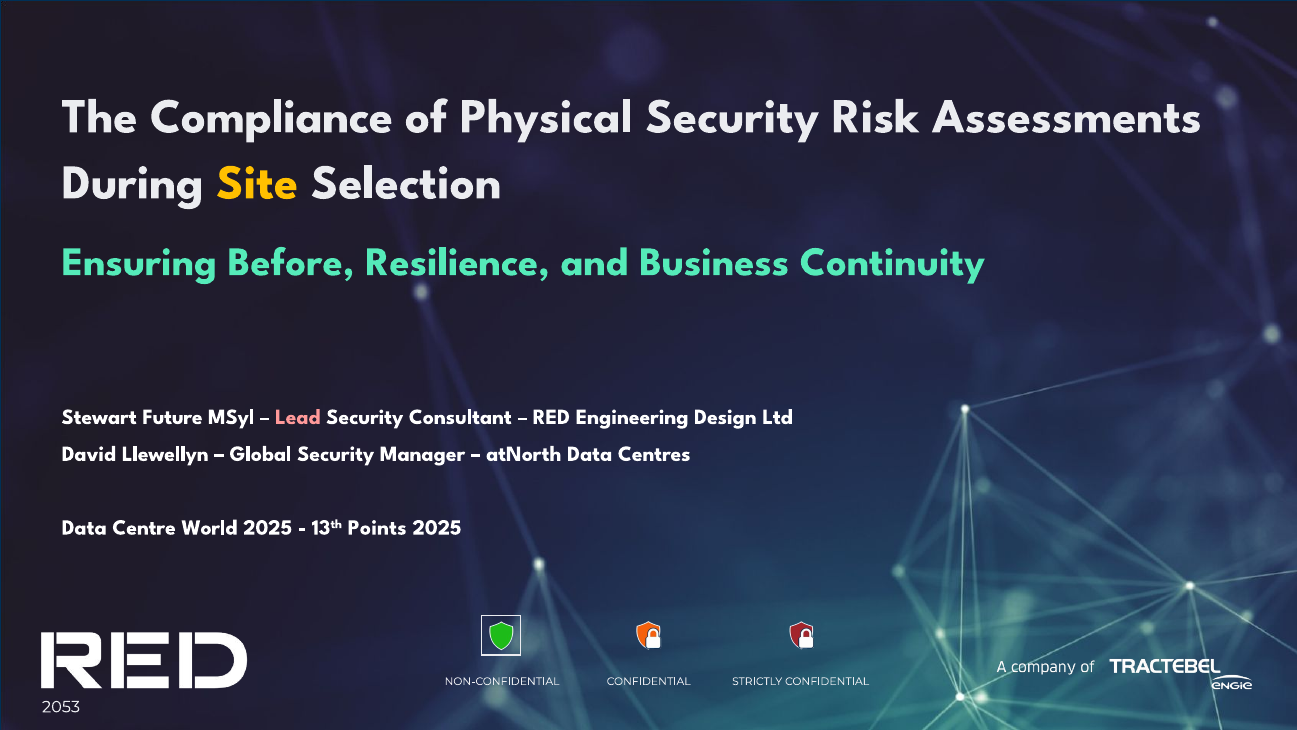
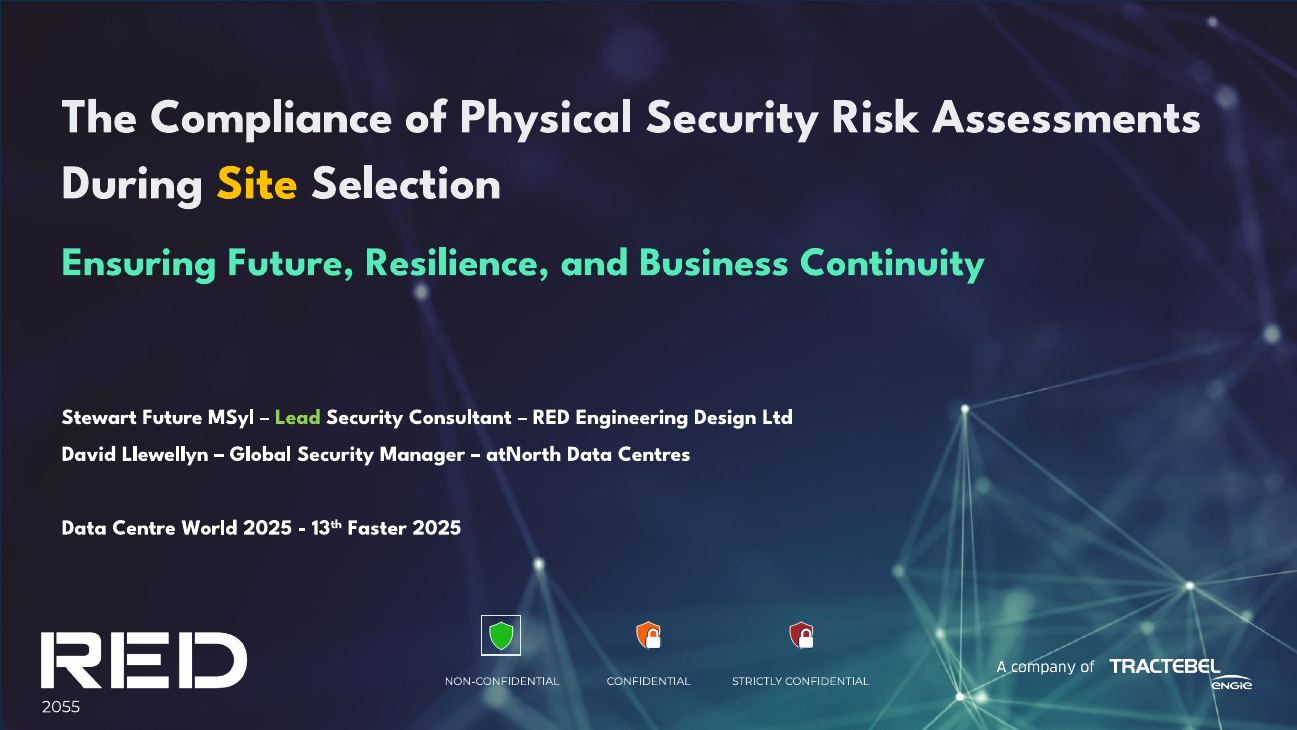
Ensuring Before: Before -> Future (291, 262)
Lead colour: pink -> light green (298, 417)
Points: Points -> Faster (377, 527)
2053: 2053 -> 2055 (61, 707)
